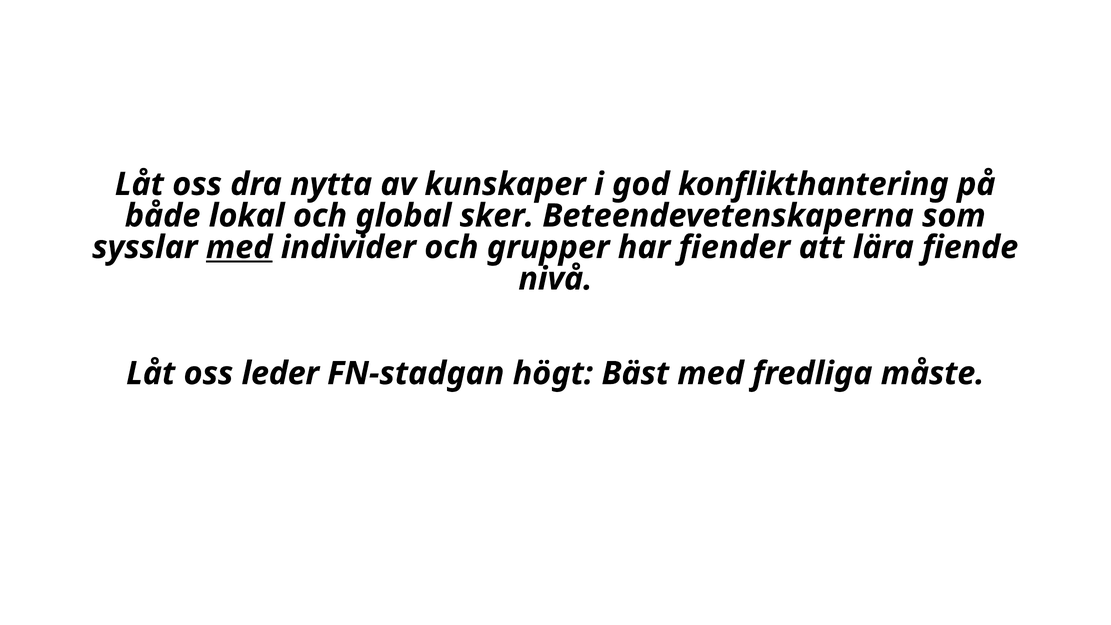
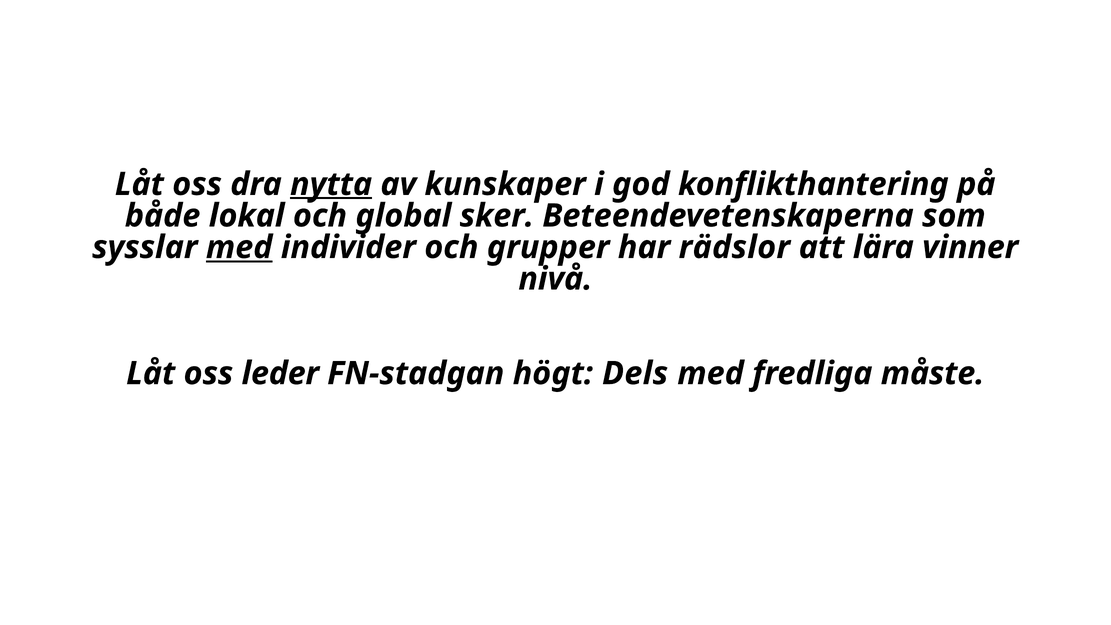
nytta underline: none -> present (331, 184)
fiender: fiender -> rädslor (734, 247)
fiende: fiende -> vinner (970, 247)
Bäst: Bäst -> Dels (635, 373)
